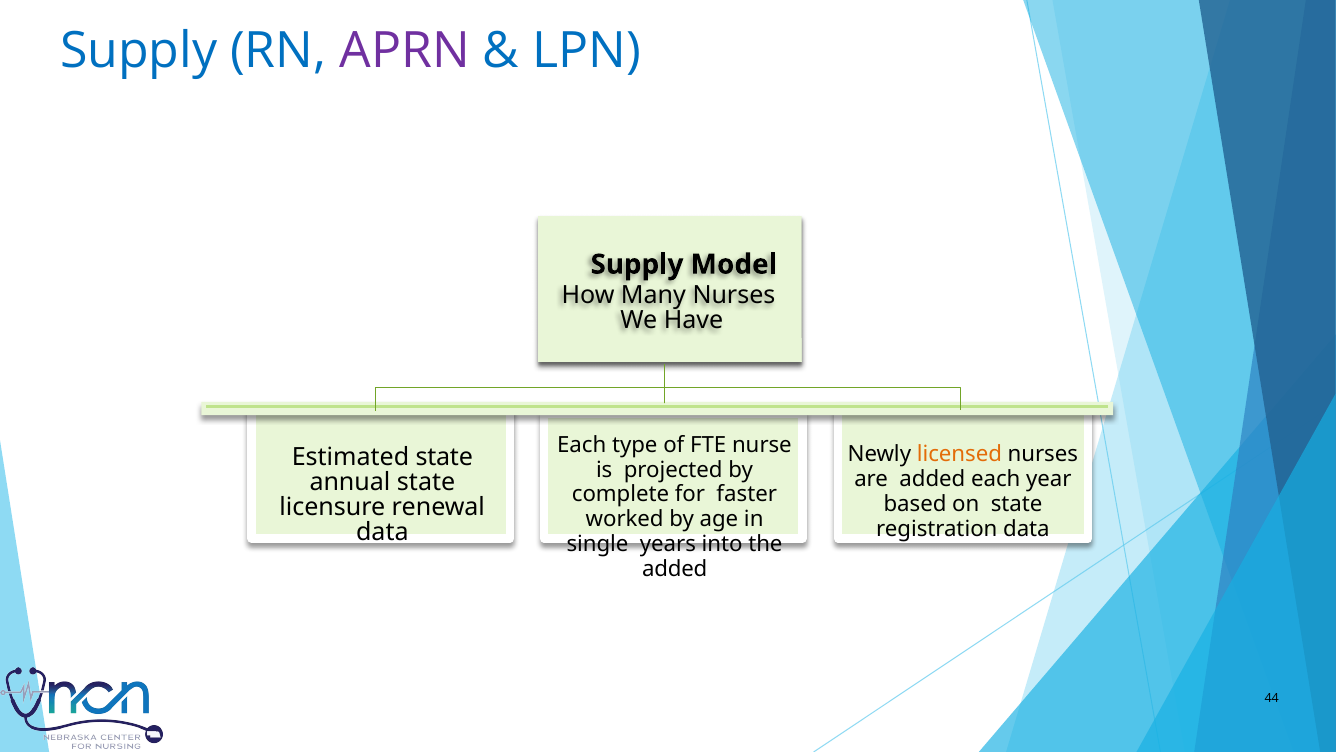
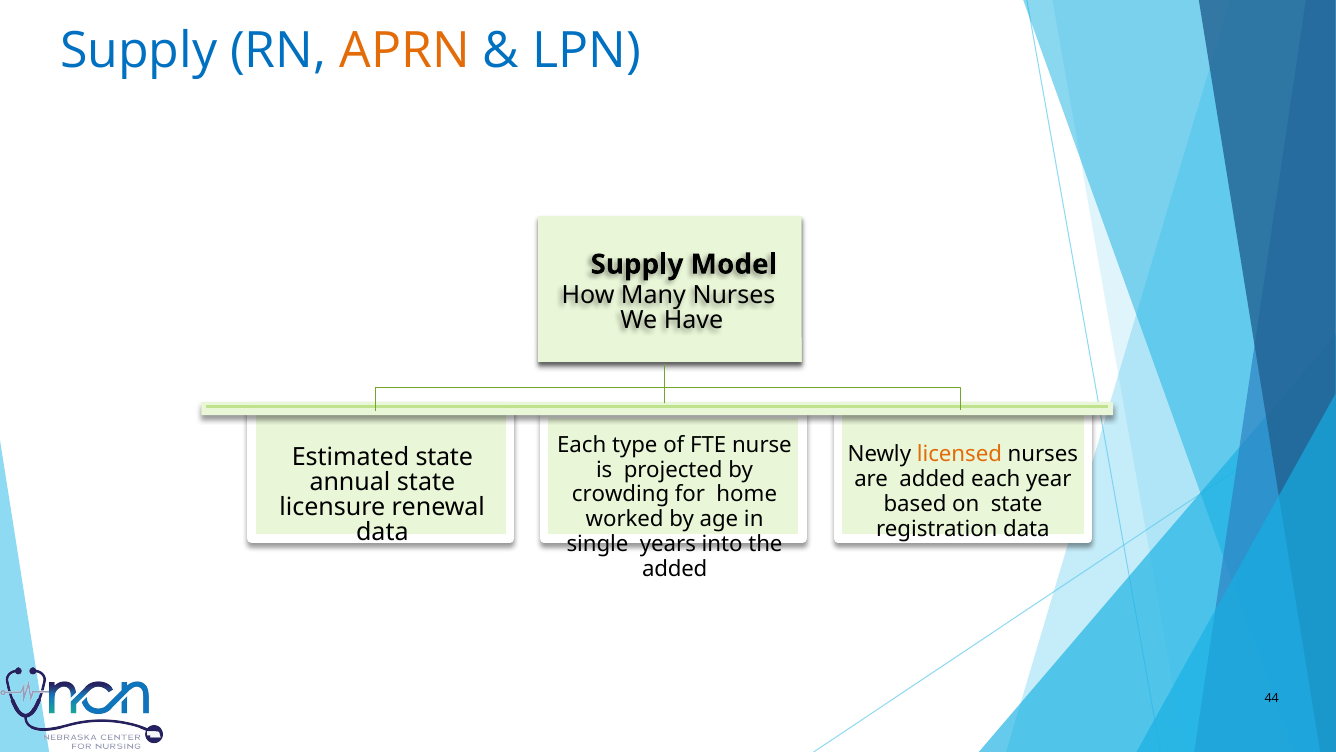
APRN colour: purple -> orange (405, 51)
complete: complete -> crowding (621, 494)
faster: faster -> home (747, 494)
